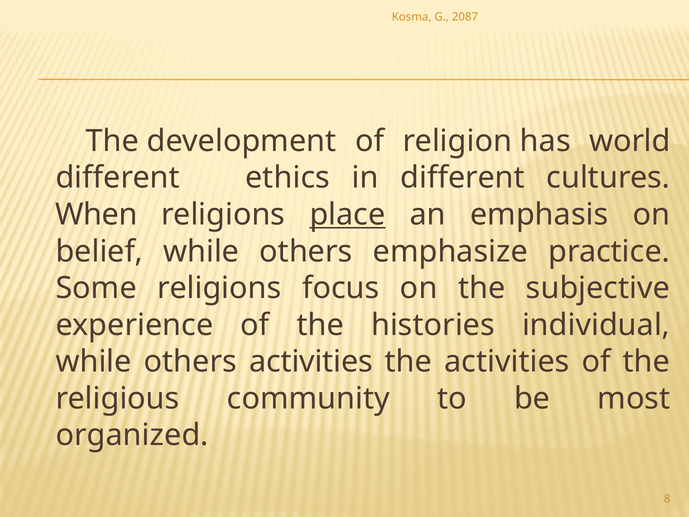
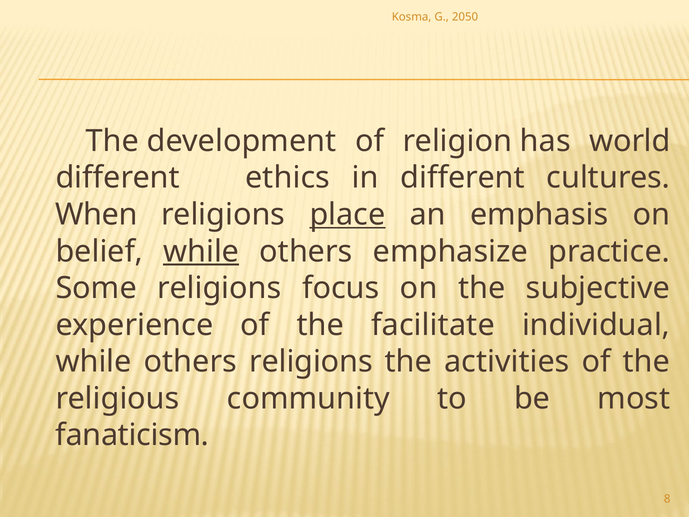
2087: 2087 -> 2050 (465, 17)
while underline: none -> present (201, 251)
histories: histories -> facilitate (433, 325)
others activities: activities -> religions (311, 362)
organized: organized -> fanaticism (132, 435)
